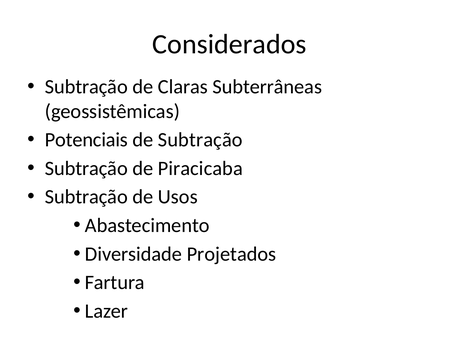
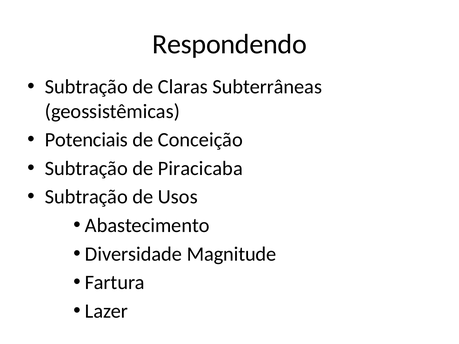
Considerados: Considerados -> Respondendo (230, 44)
de Subtração: Subtração -> Conceição (200, 140)
Projetados: Projetados -> Magnitude (232, 254)
